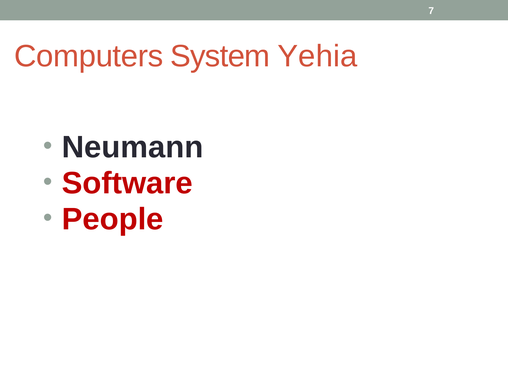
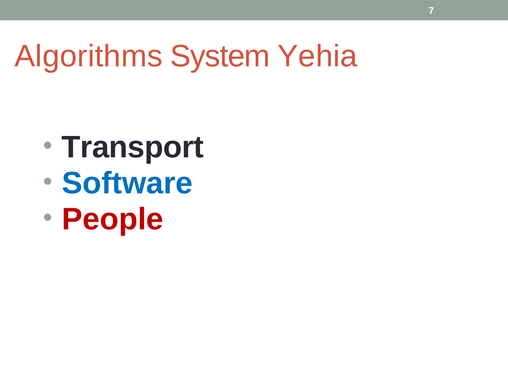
Computers: Computers -> Algorithms (89, 56)
Neumann: Neumann -> Transport (133, 147)
Software colour: red -> blue (127, 183)
